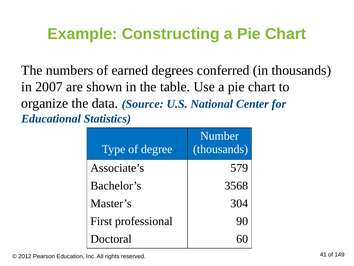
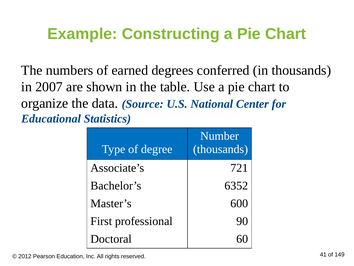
579: 579 -> 721 (239, 168)
3568: 3568 -> 6352 (236, 185)
304: 304 -> 600 (239, 203)
